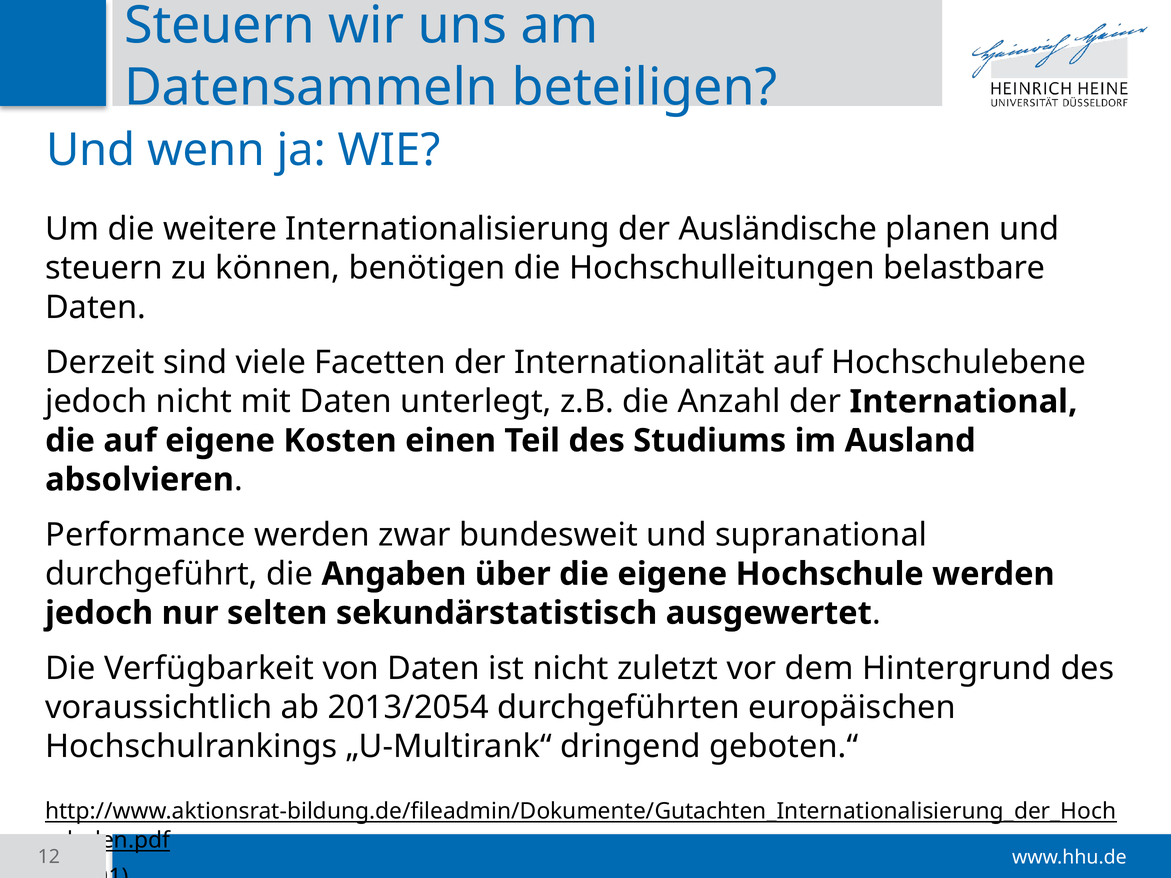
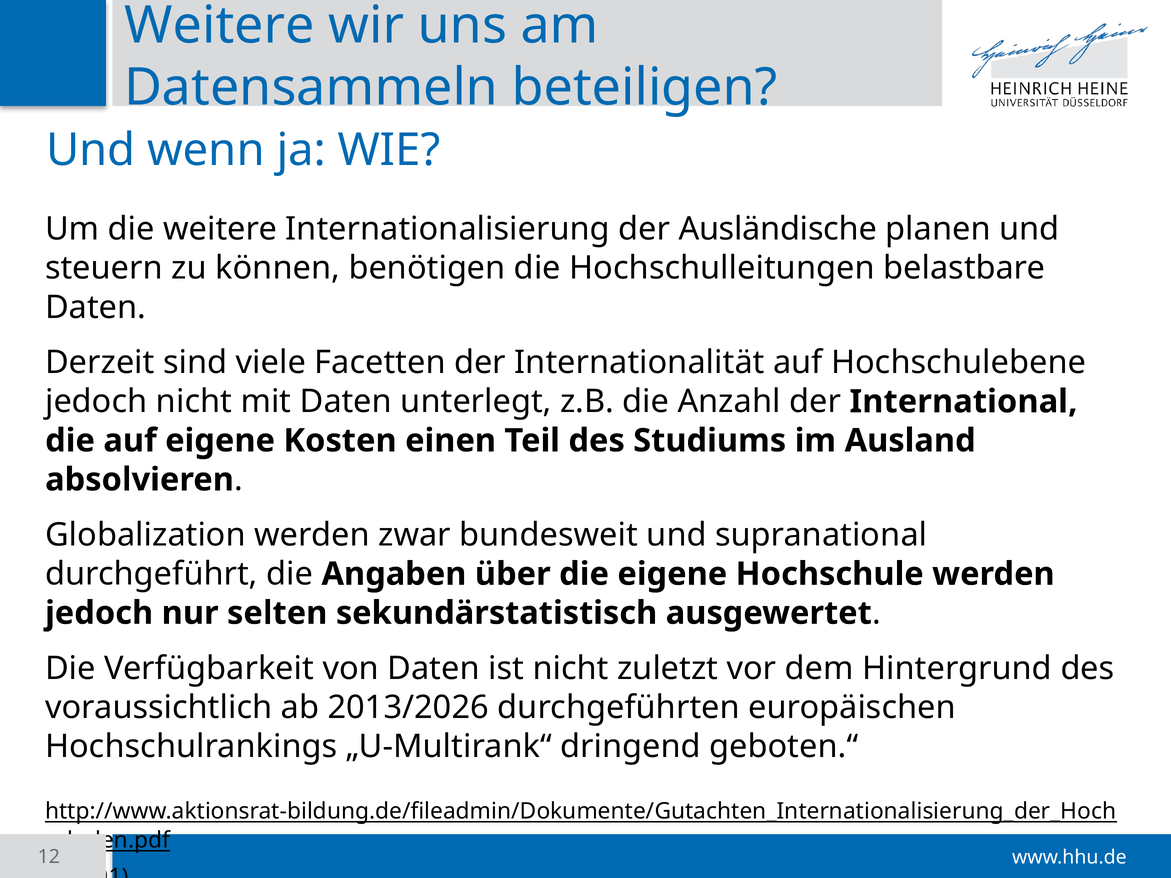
Steuern: Steuern -> Weitere (219, 25)
Performance: Performance -> Globalization (146, 535)
2013/2054: 2013/2054 -> 2013/2026 (408, 708)
